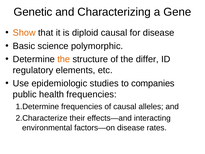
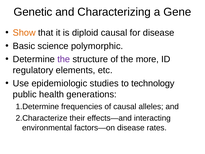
the colour: orange -> purple (64, 59)
differ: differ -> more (147, 59)
companies: companies -> technology (153, 83)
health frequencies: frequencies -> generations (92, 94)
